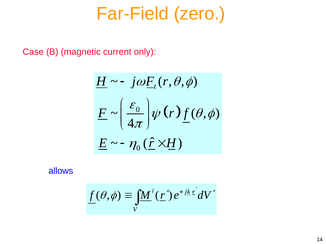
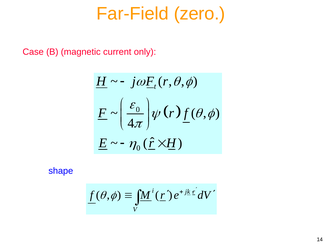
allows: allows -> shape (61, 171)
